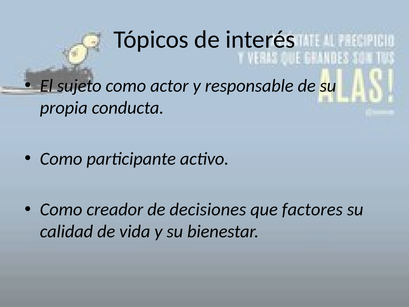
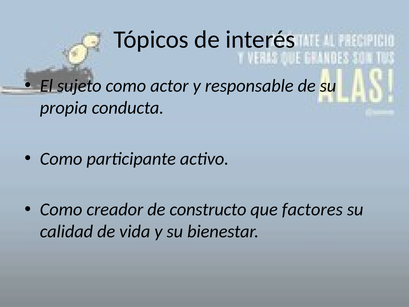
decisiones: decisiones -> constructo (208, 209)
